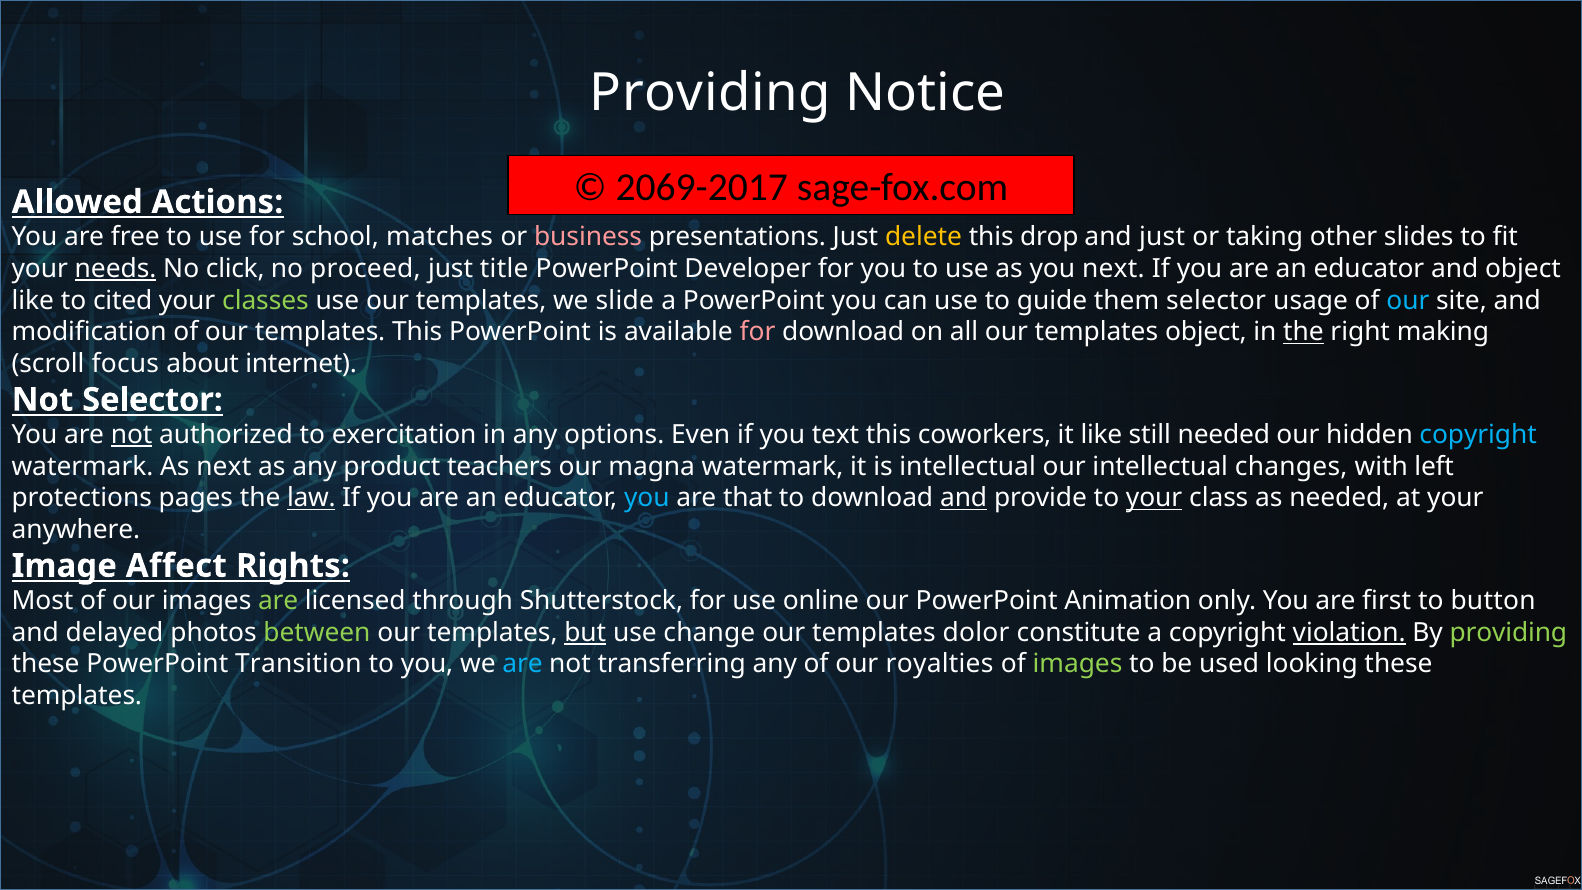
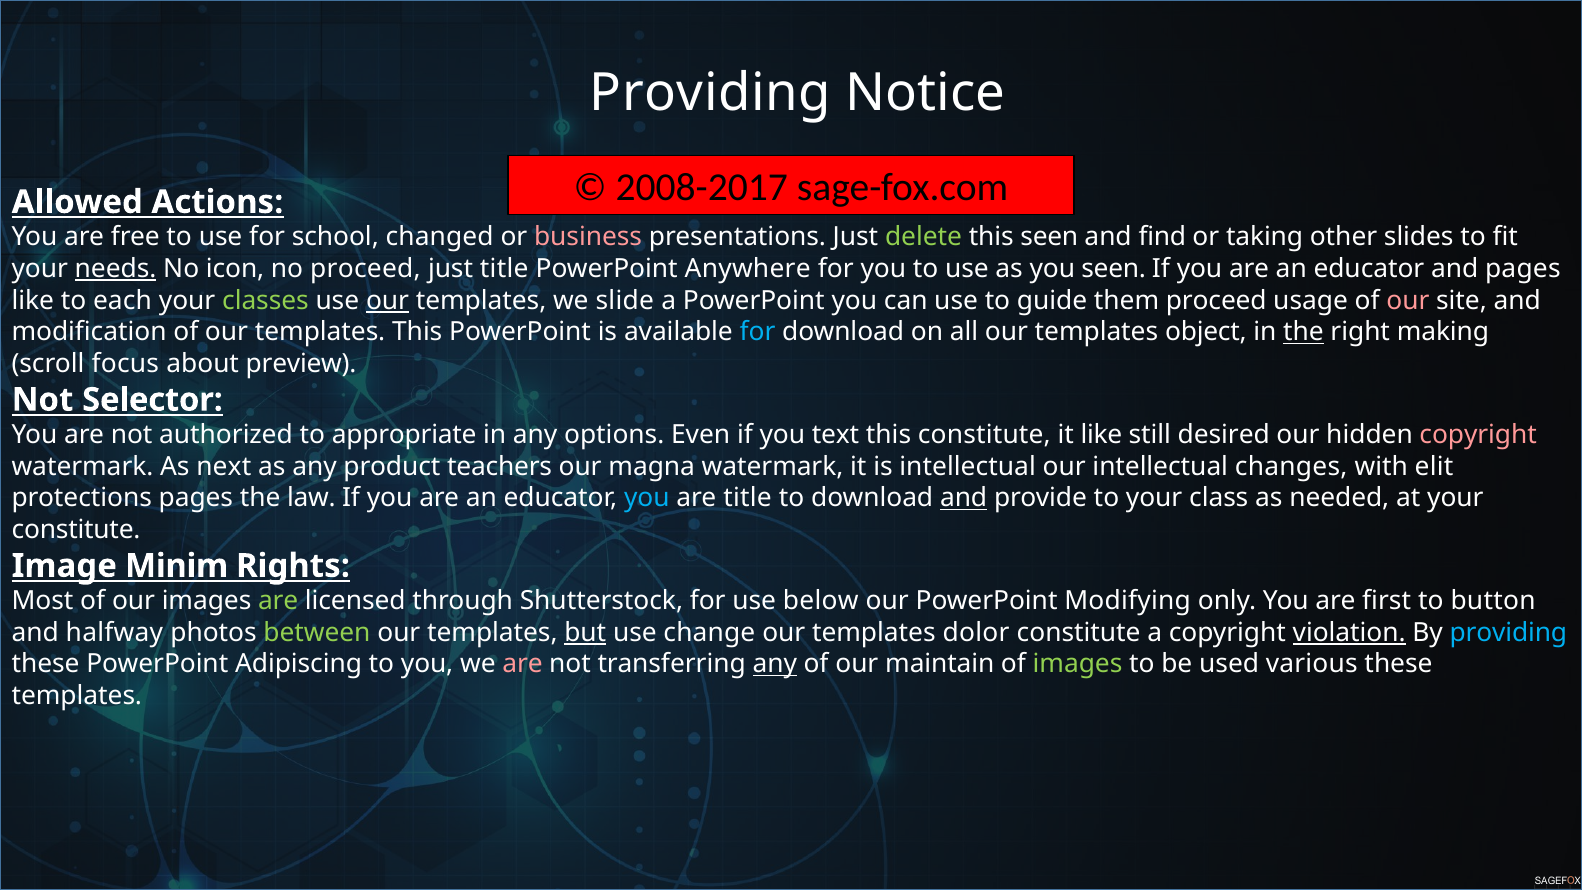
2069-2017: 2069-2017 -> 2008-2017 (702, 188)
matches: matches -> changed (440, 237)
delete colour: yellow -> light green (923, 237)
this drop: drop -> seen (1049, 237)
and just: just -> find (1162, 237)
click: click -> icon (235, 269)
Developer: Developer -> Anywhere (748, 269)
you next: next -> seen (1114, 269)
and object: object -> pages (1523, 269)
cited: cited -> each (122, 300)
our underline: none -> present (388, 300)
them selector: selector -> proceed (1216, 300)
our colour: light blue -> pink (1408, 300)
for colour: pink -> light blue (757, 332)
internet: internet -> preview (301, 364)
not underline: present -> none (132, 435)
exercitation: exercitation -> appropriate (404, 435)
this coworkers: coworkers -> constitute (984, 435)
still needed: needed -> desired (1224, 435)
copyright colour: light blue -> pink (1478, 435)
left: left -> elit (1434, 467)
law underline: present -> none (311, 498)
are that: that -> title (748, 498)
your underline: present -> none (1154, 498)
anywhere: anywhere -> constitute (76, 530)
Affect: Affect -> Minim (177, 566)
online: online -> below (821, 601)
Animation: Animation -> Modifying (1128, 601)
delayed: delayed -> halfway (114, 633)
providing colour: light green -> light blue (1508, 633)
Transition: Transition -> Adipiscing (299, 664)
are colour: light blue -> pink (523, 664)
any underline: none -> present (775, 664)
royalties: royalties -> maintain (940, 664)
looking: looking -> various (1312, 664)
